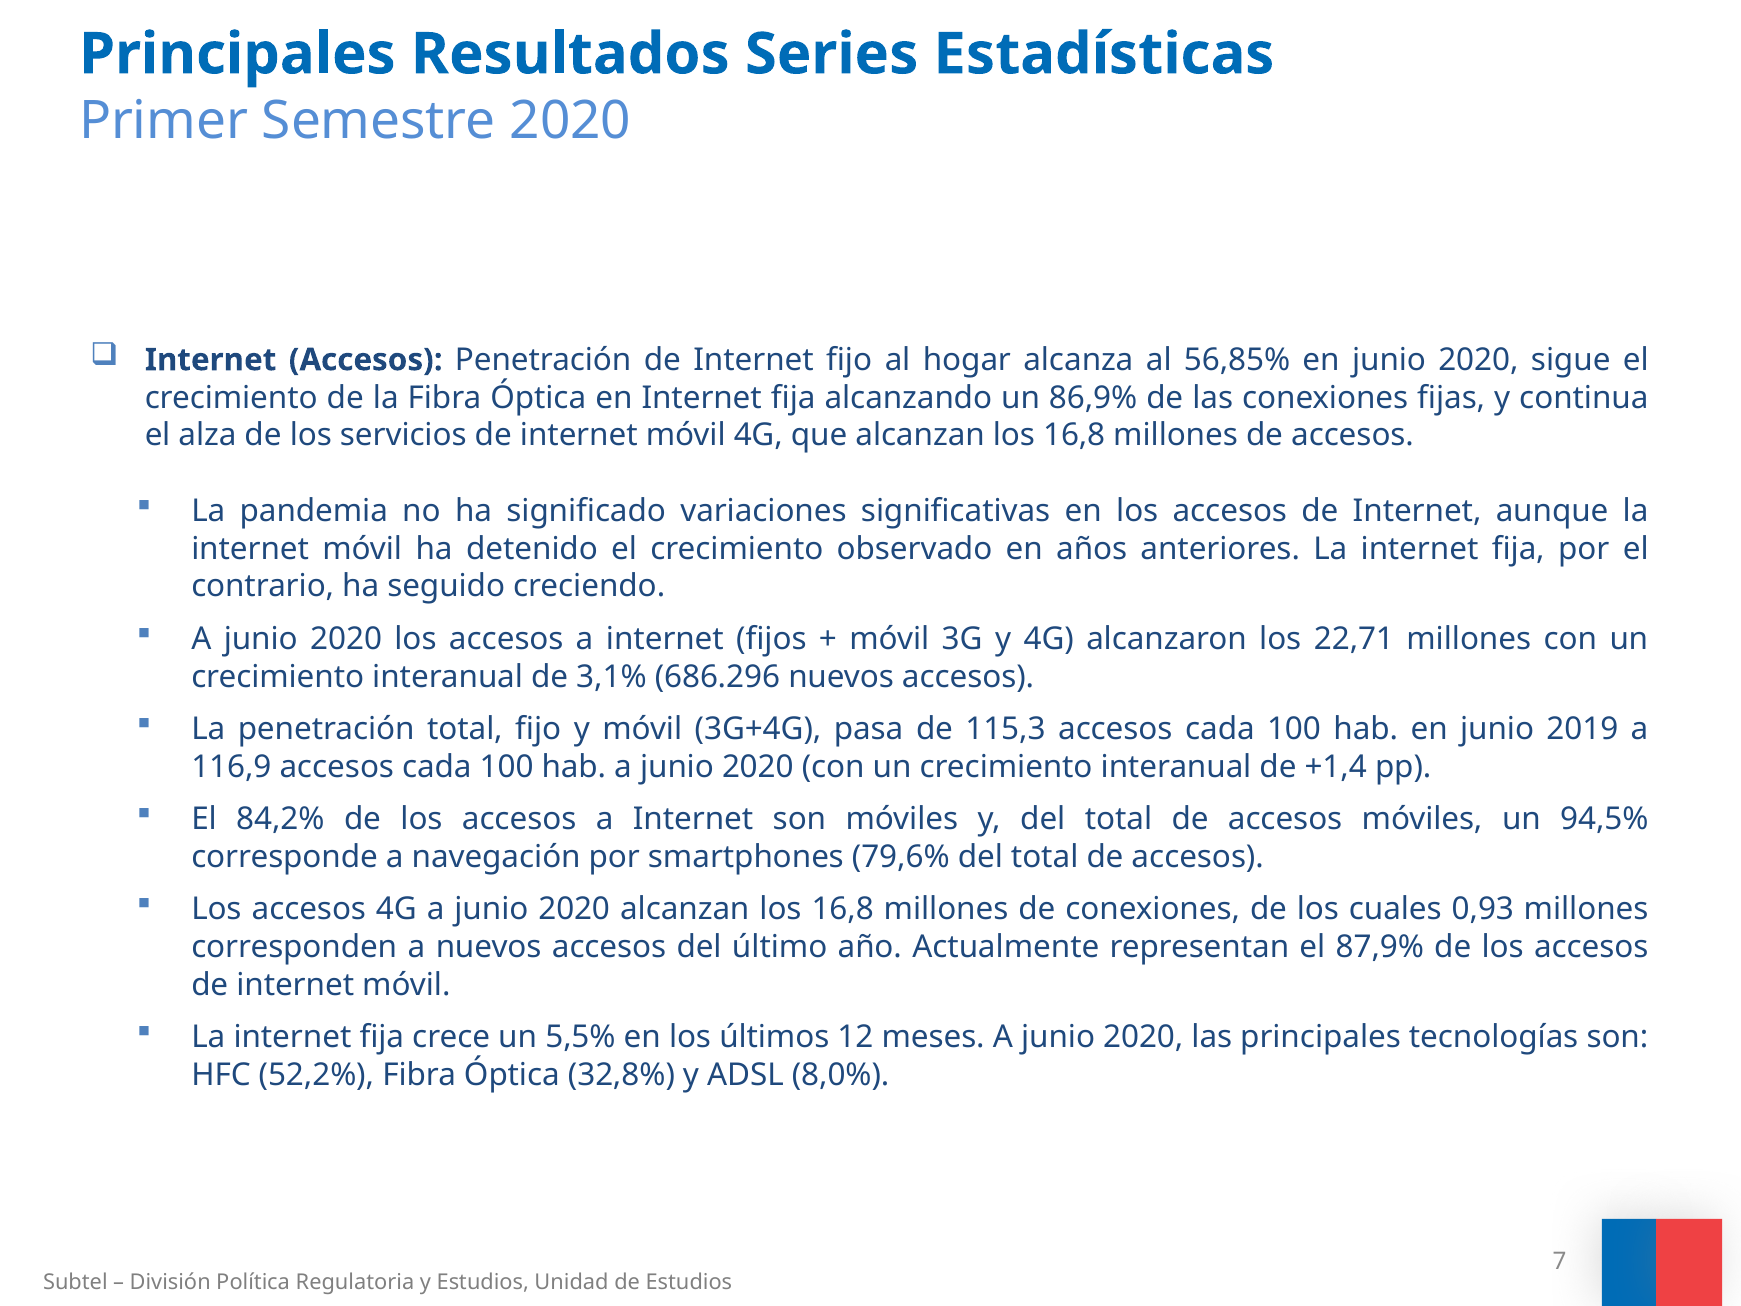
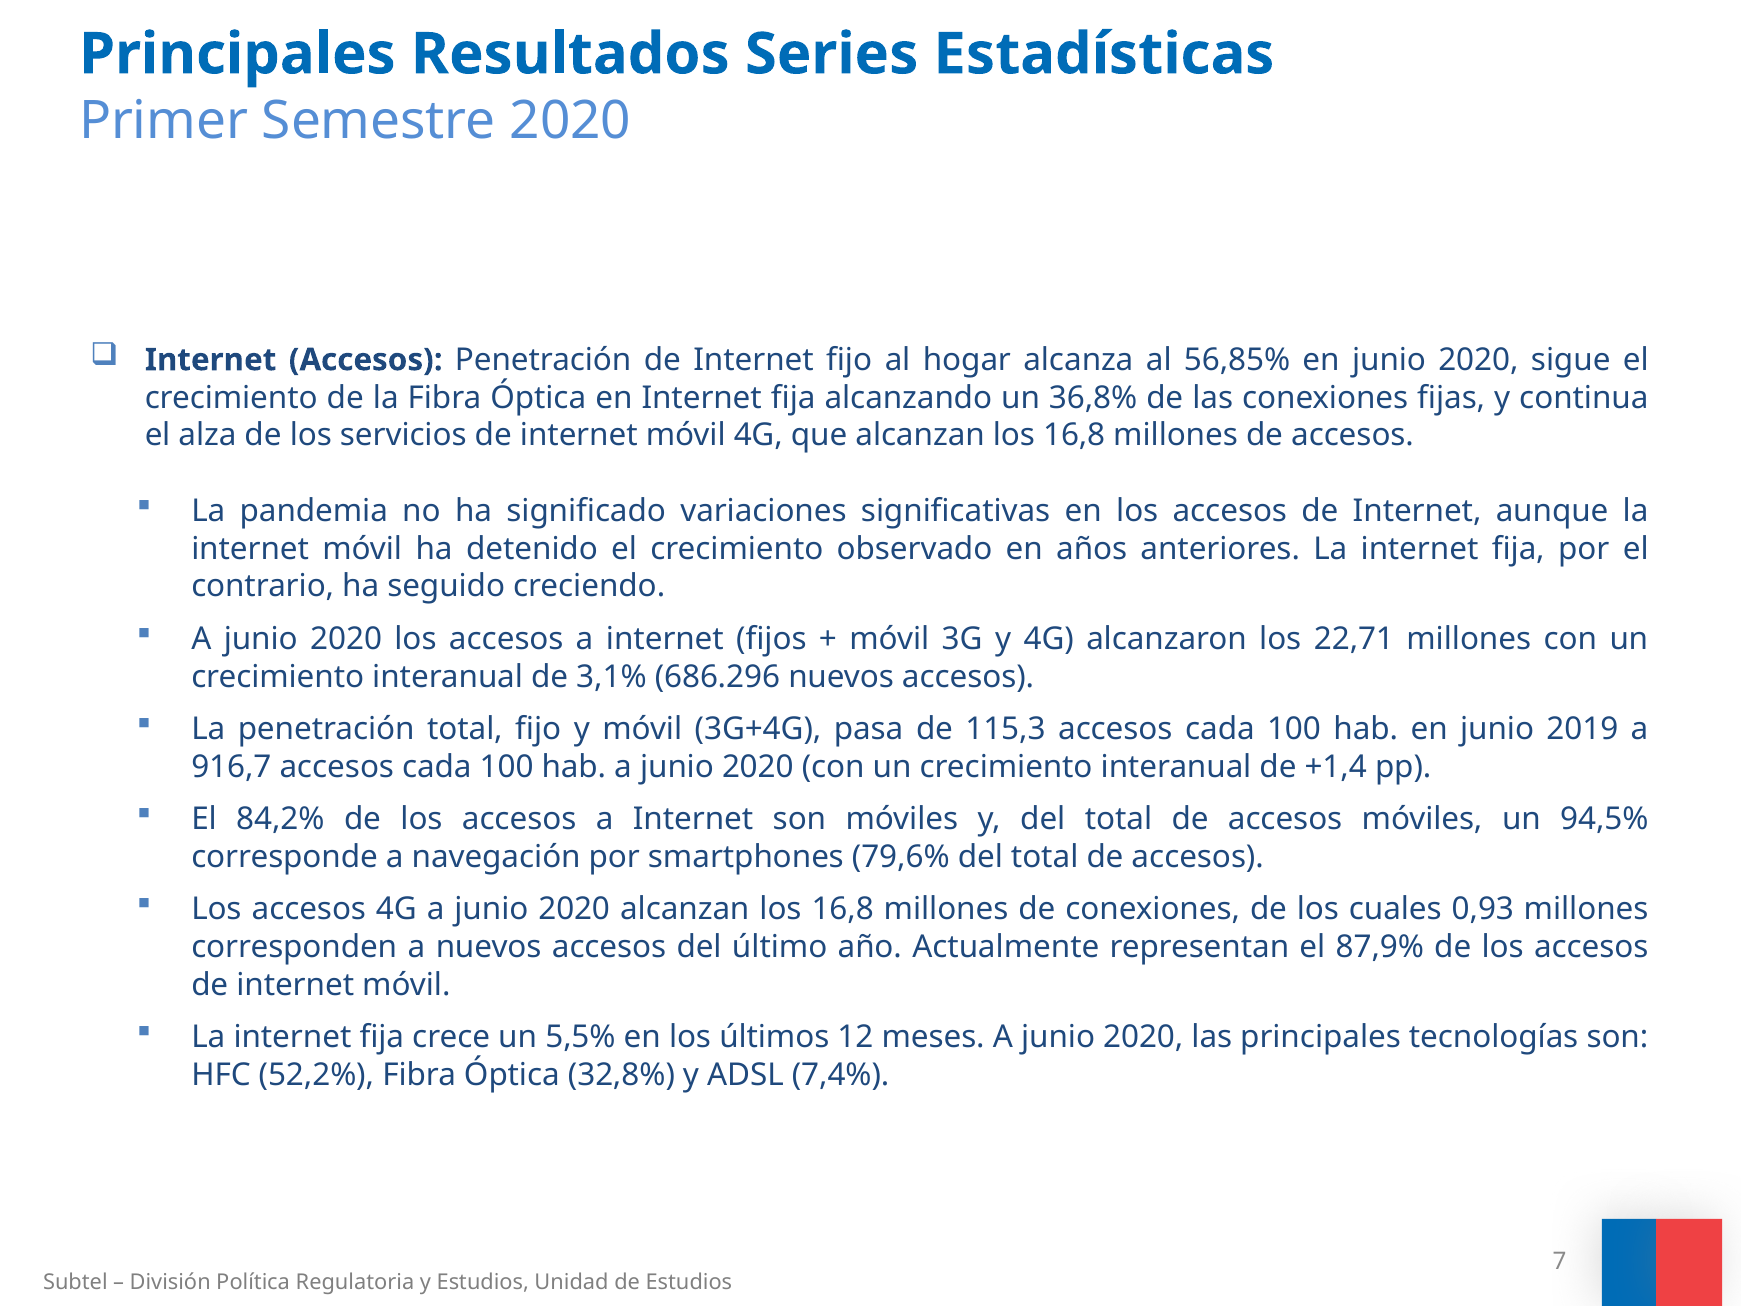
86,9%: 86,9% -> 36,8% (1093, 398)
116,9: 116,9 -> 916,7 (231, 767)
8,0%: 8,0% -> 7,4% (841, 1075)
